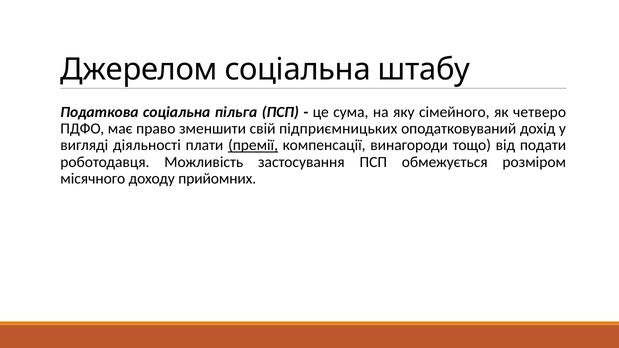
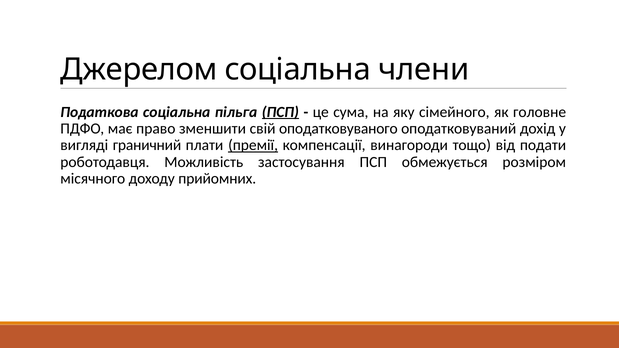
штабу: штабу -> члени (424, 69)
ПСП underline: none -> present (280, 112)
четверо: четверо -> головне (540, 112)
підприємницьких: підприємницьких -> оподатковуваного (338, 129)
діяльності: діяльності -> граничний (147, 145)
